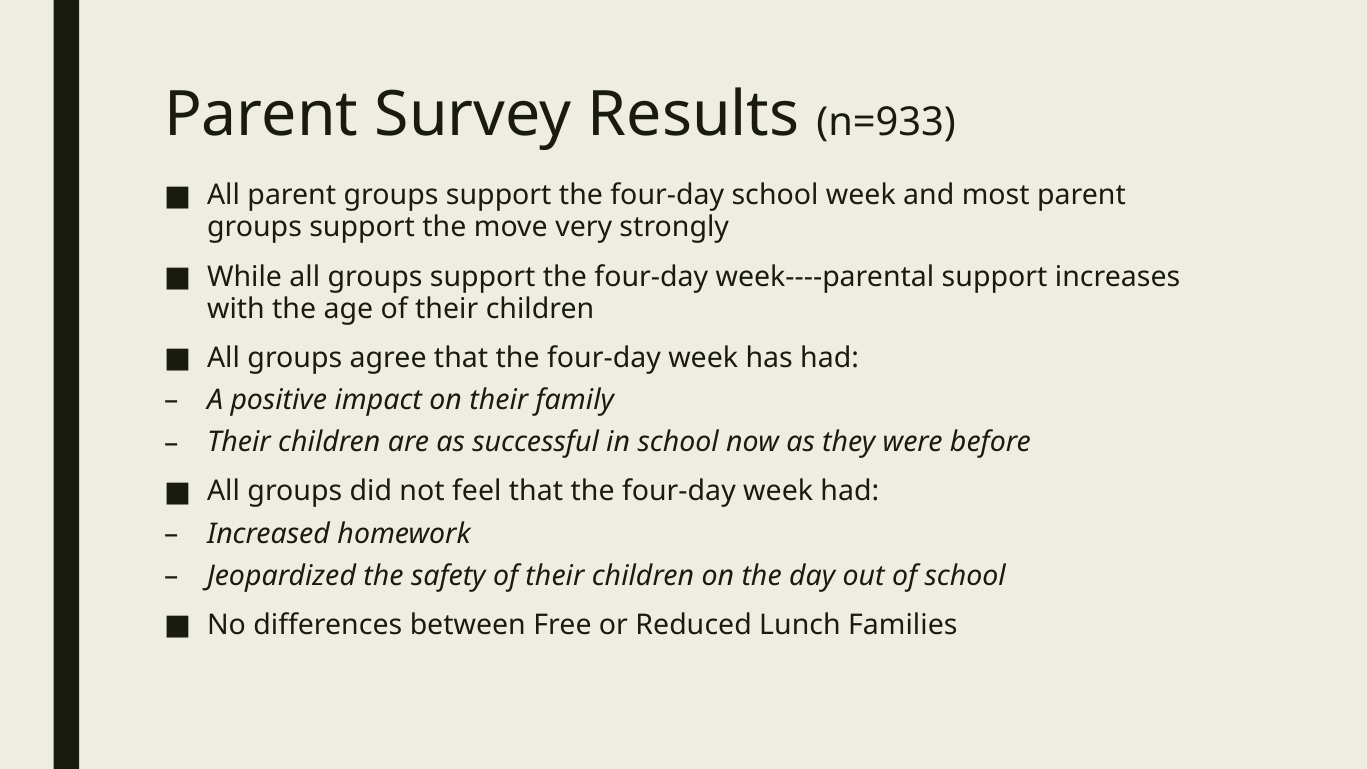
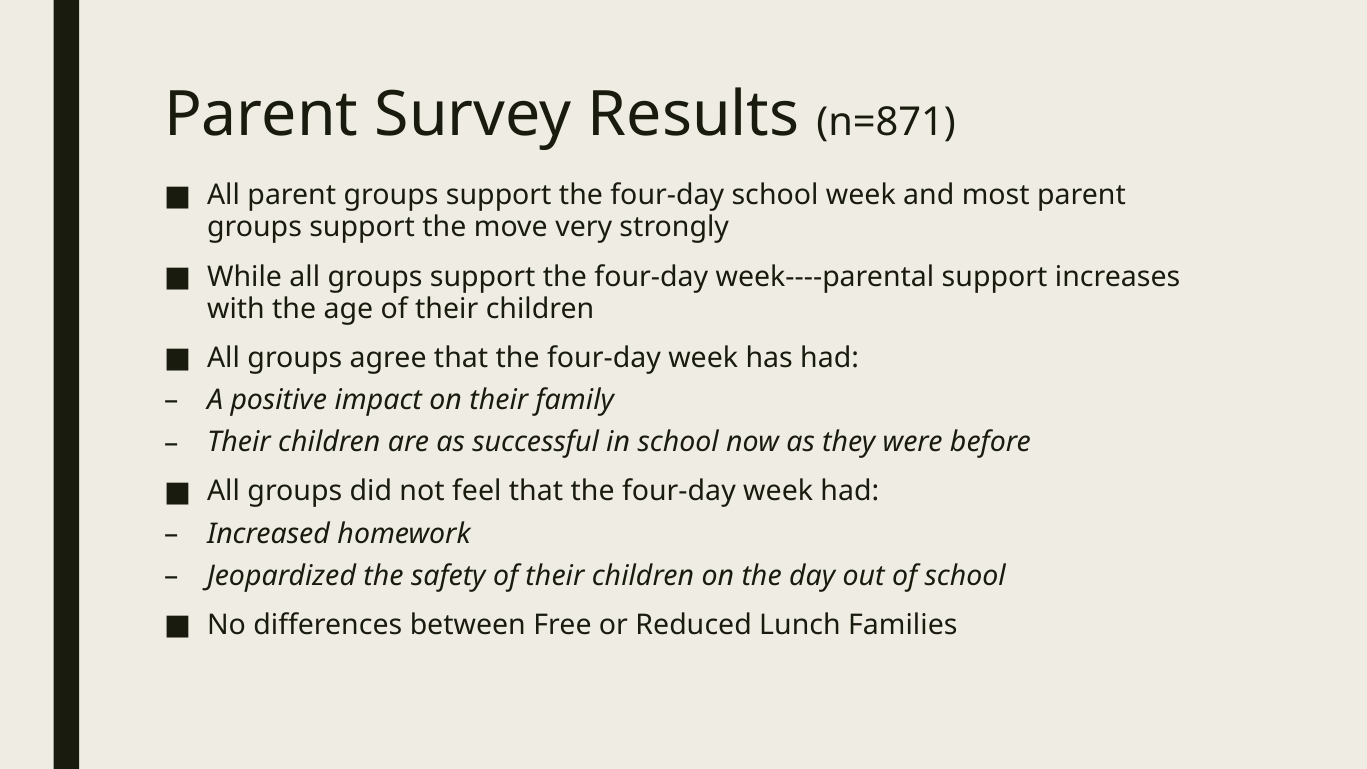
n=933: n=933 -> n=871 (886, 122)
